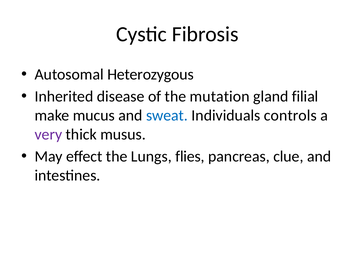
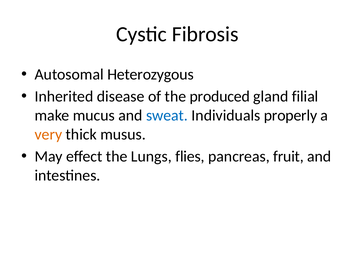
mutation: mutation -> produced (220, 97)
controls: controls -> properly (290, 116)
very colour: purple -> orange (48, 134)
clue: clue -> fruit (288, 157)
